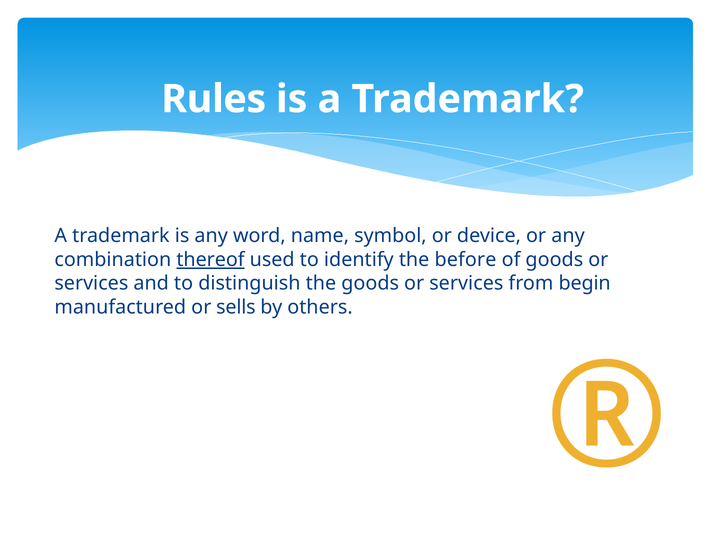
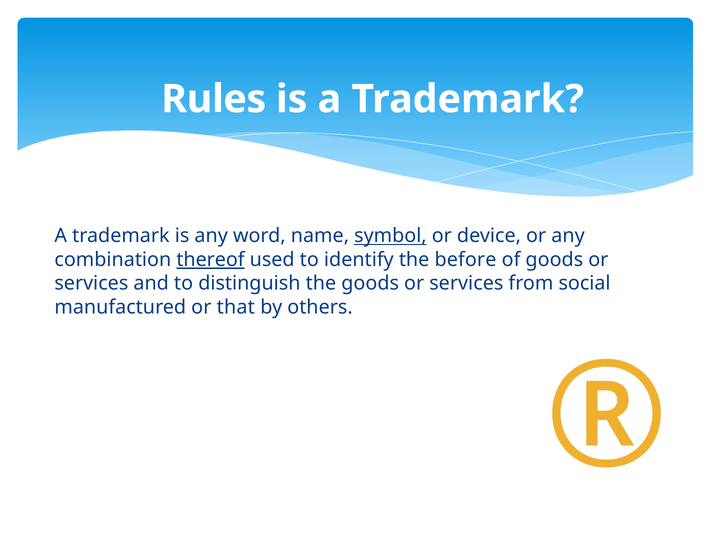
symbol underline: none -> present (390, 236)
begin: begin -> social (585, 283)
sells: sells -> that (236, 307)
